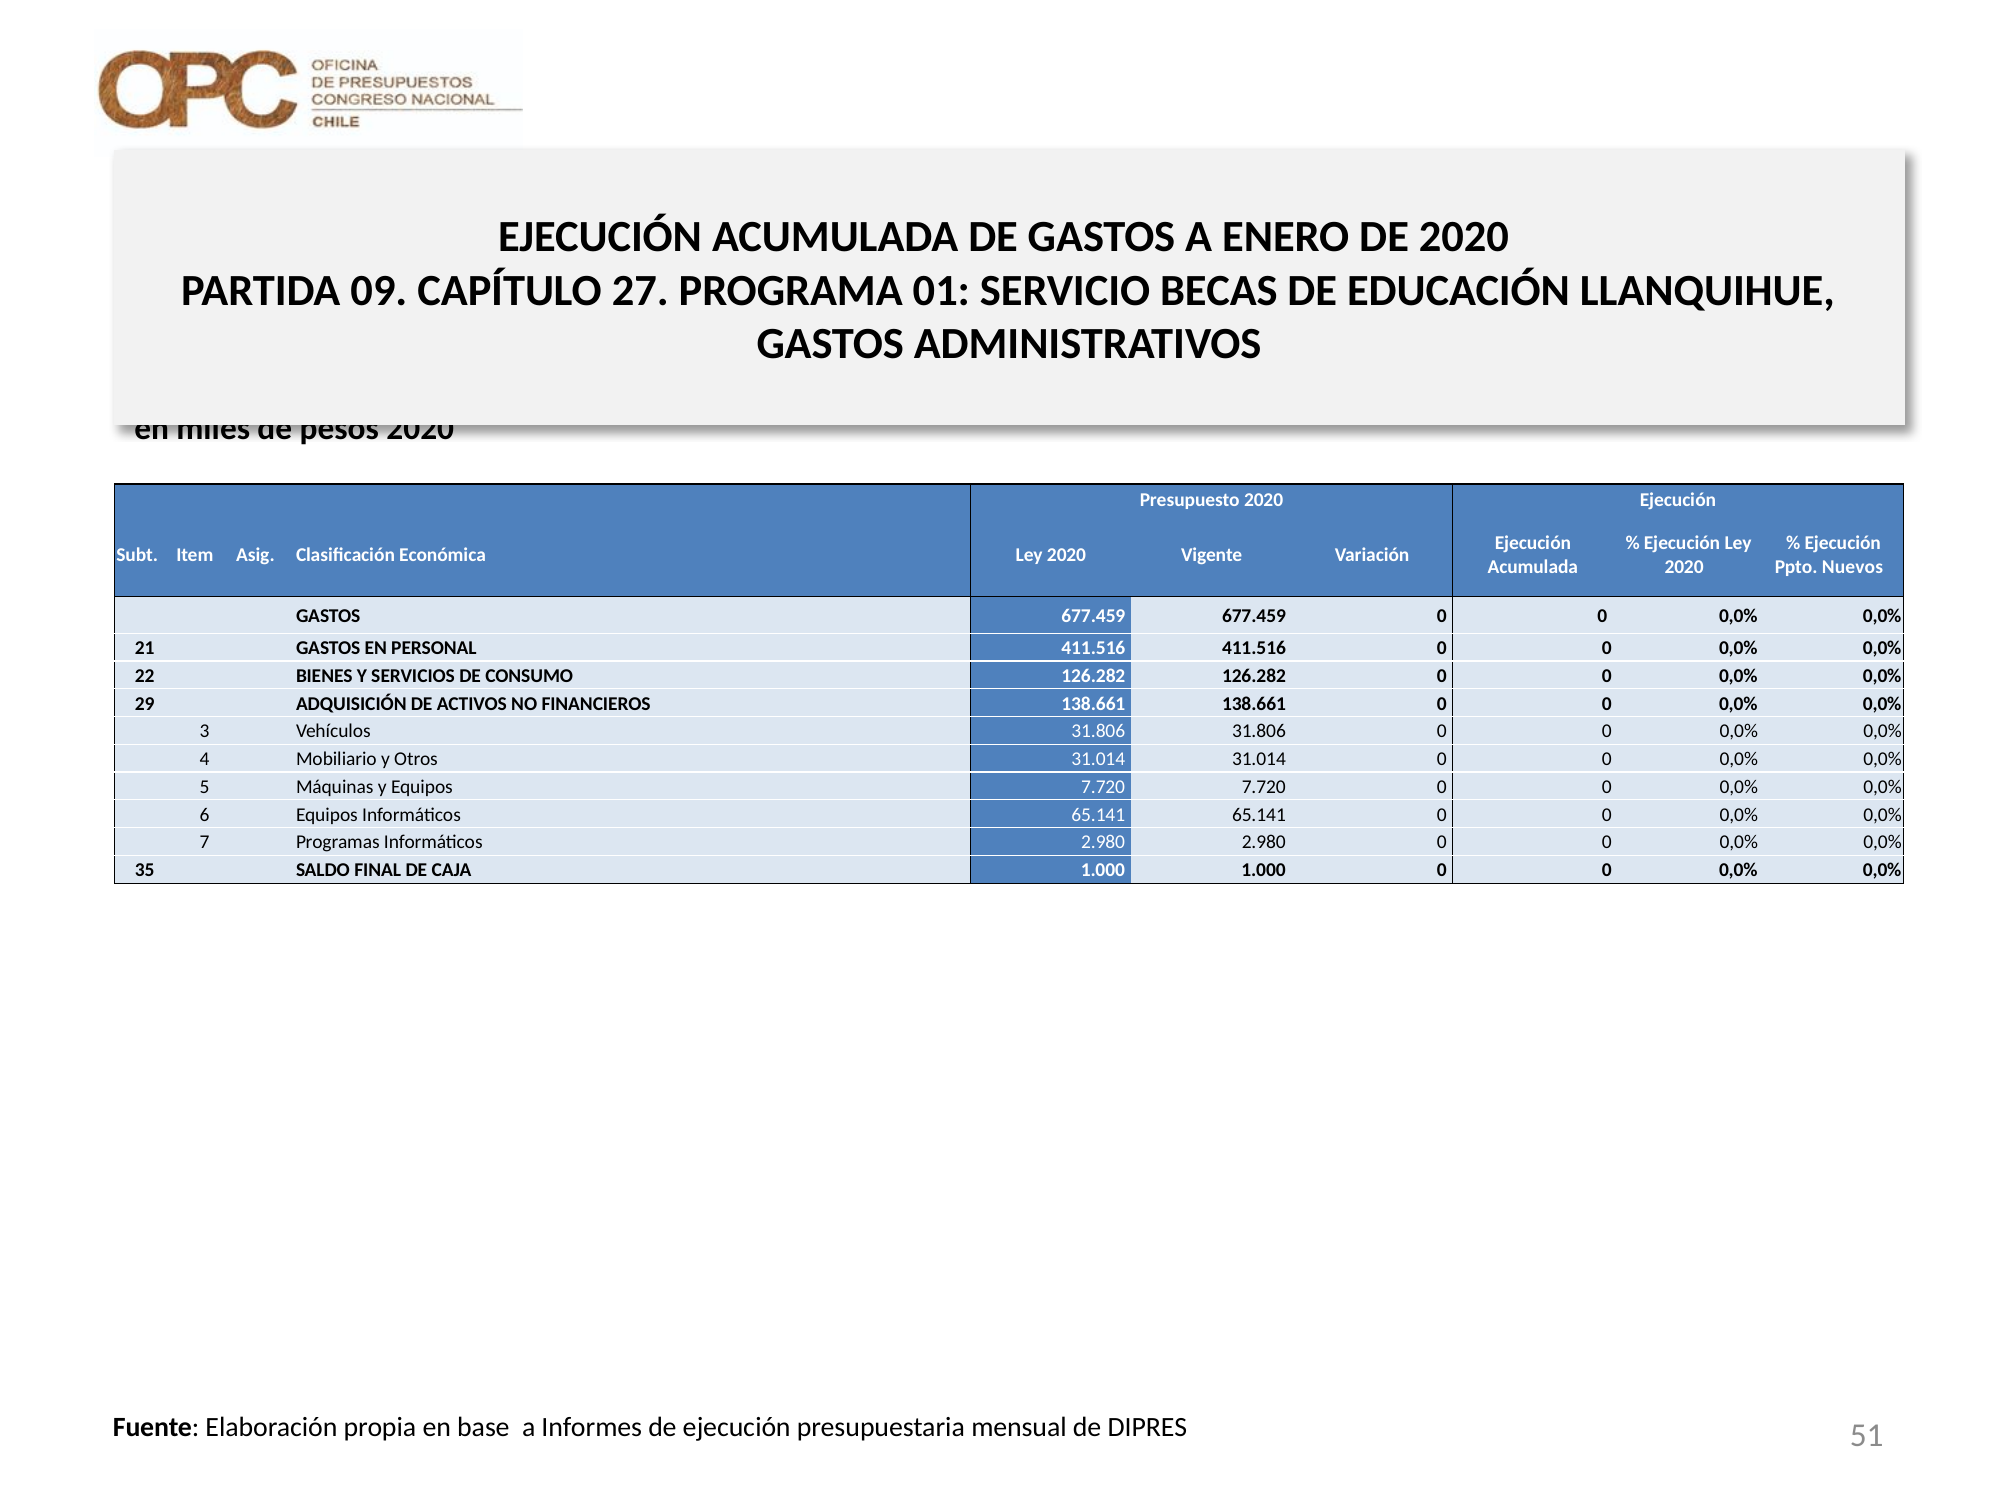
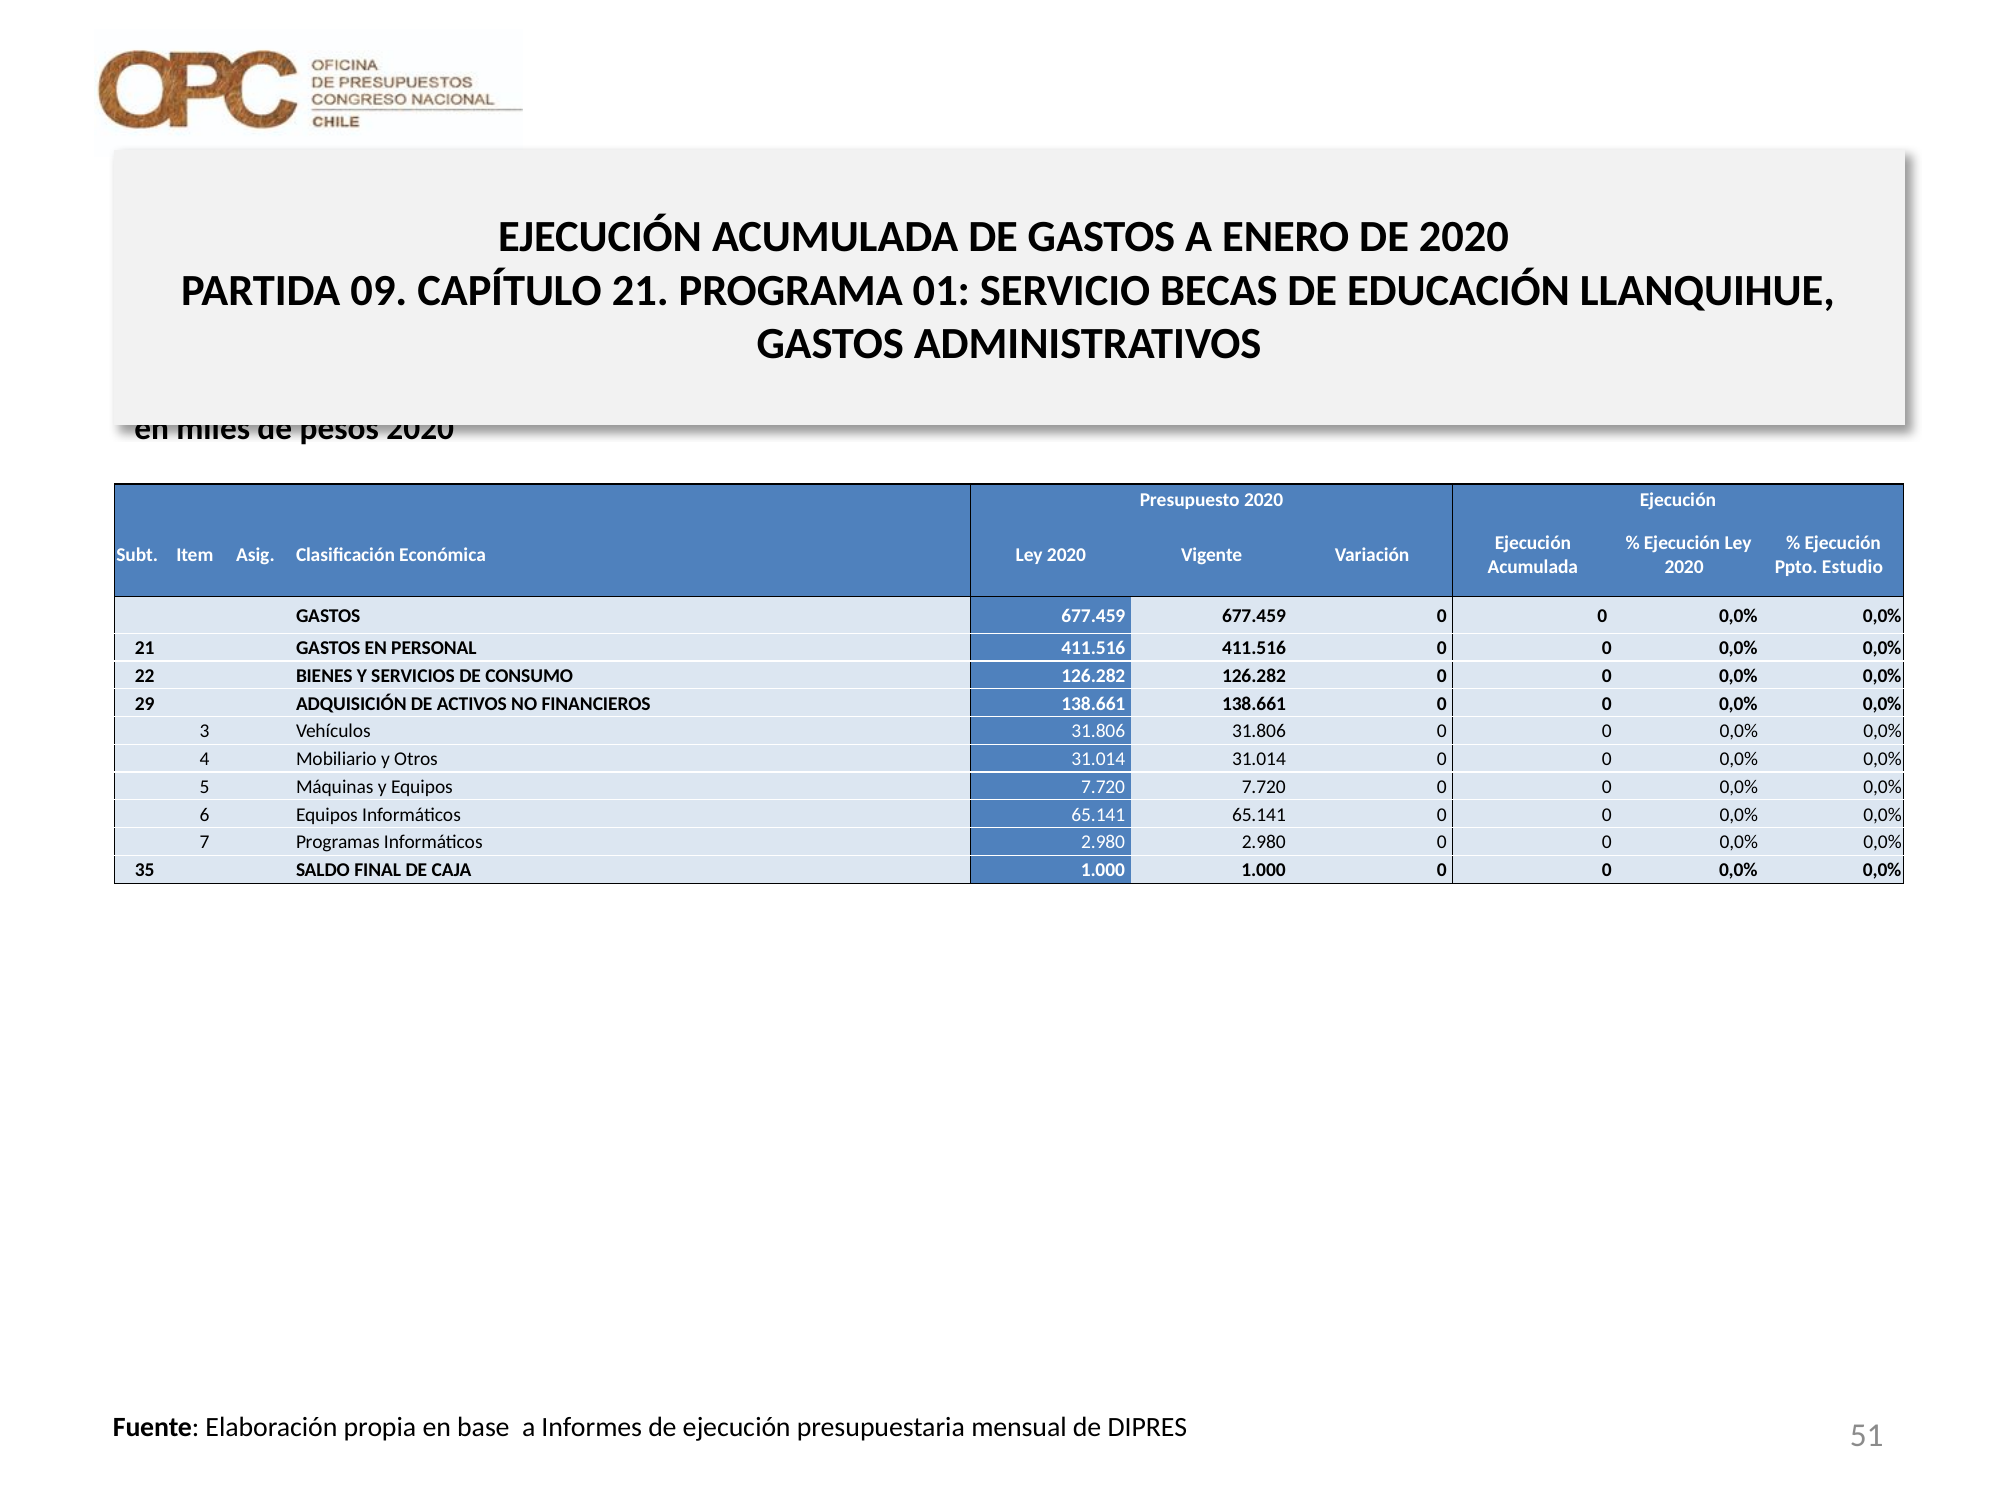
CAPÍTULO 27: 27 -> 21 (640, 290)
Nuevos: Nuevos -> Estudio (1852, 567)
